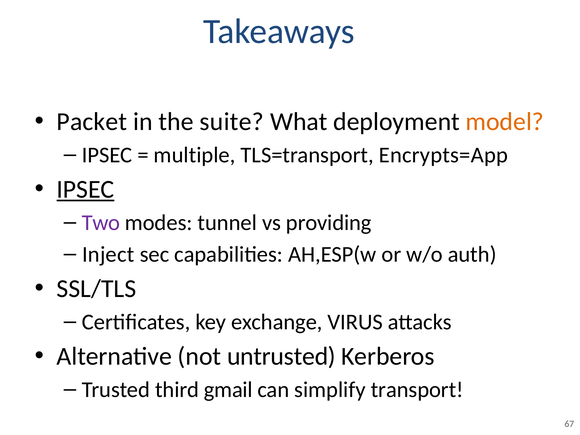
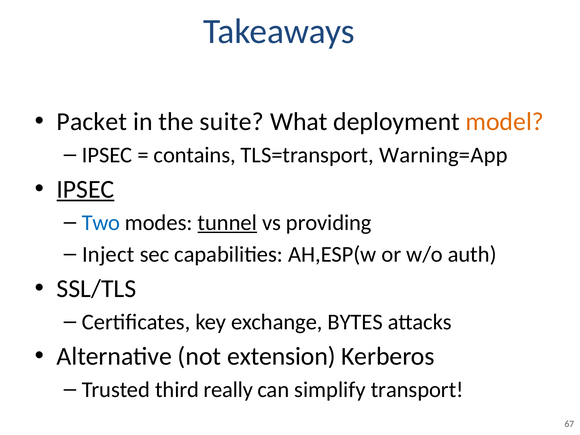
multiple: multiple -> contains (195, 155)
Encrypts=App: Encrypts=App -> Warning=App (443, 155)
Two colour: purple -> blue (101, 223)
tunnel underline: none -> present (227, 223)
VIRUS: VIRUS -> BYTES (355, 322)
untrusted: untrusted -> extension (281, 356)
gmail: gmail -> really (228, 390)
